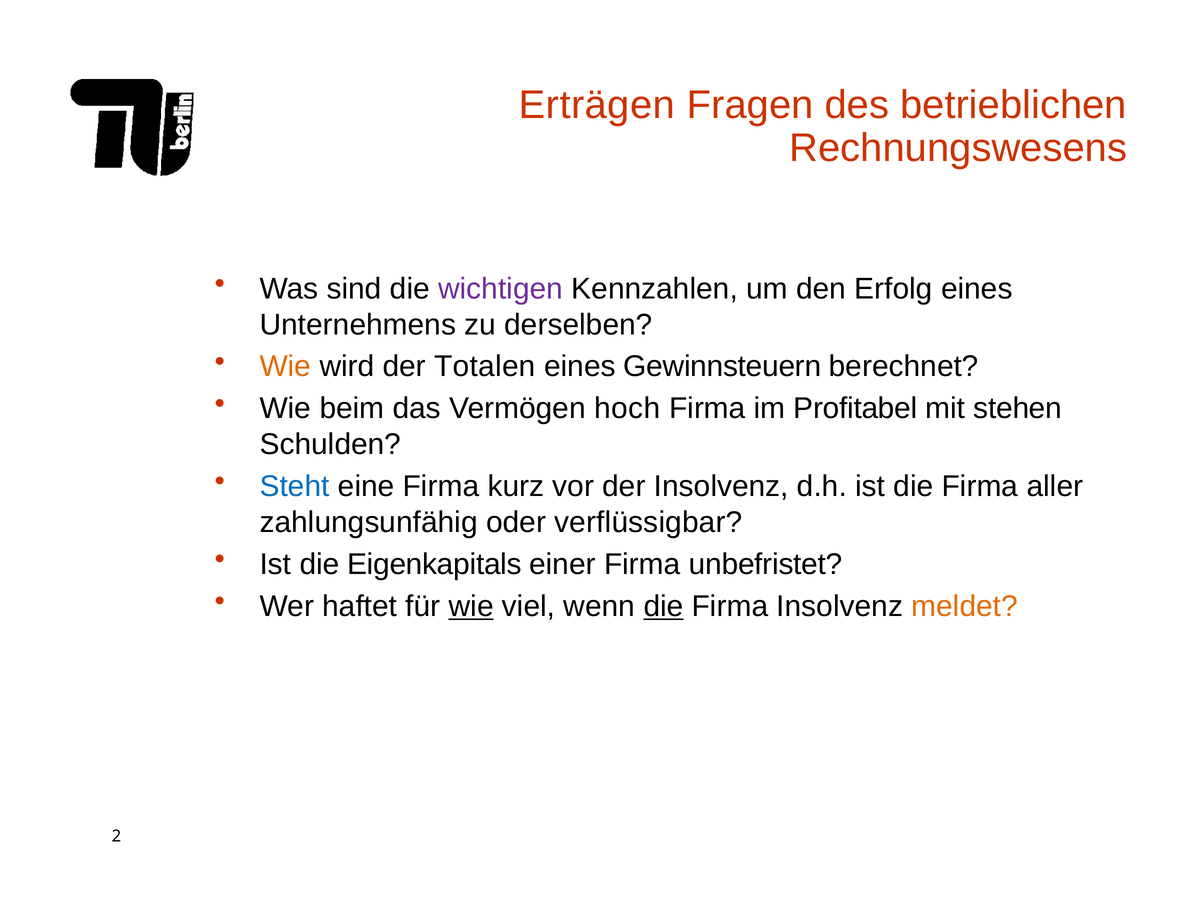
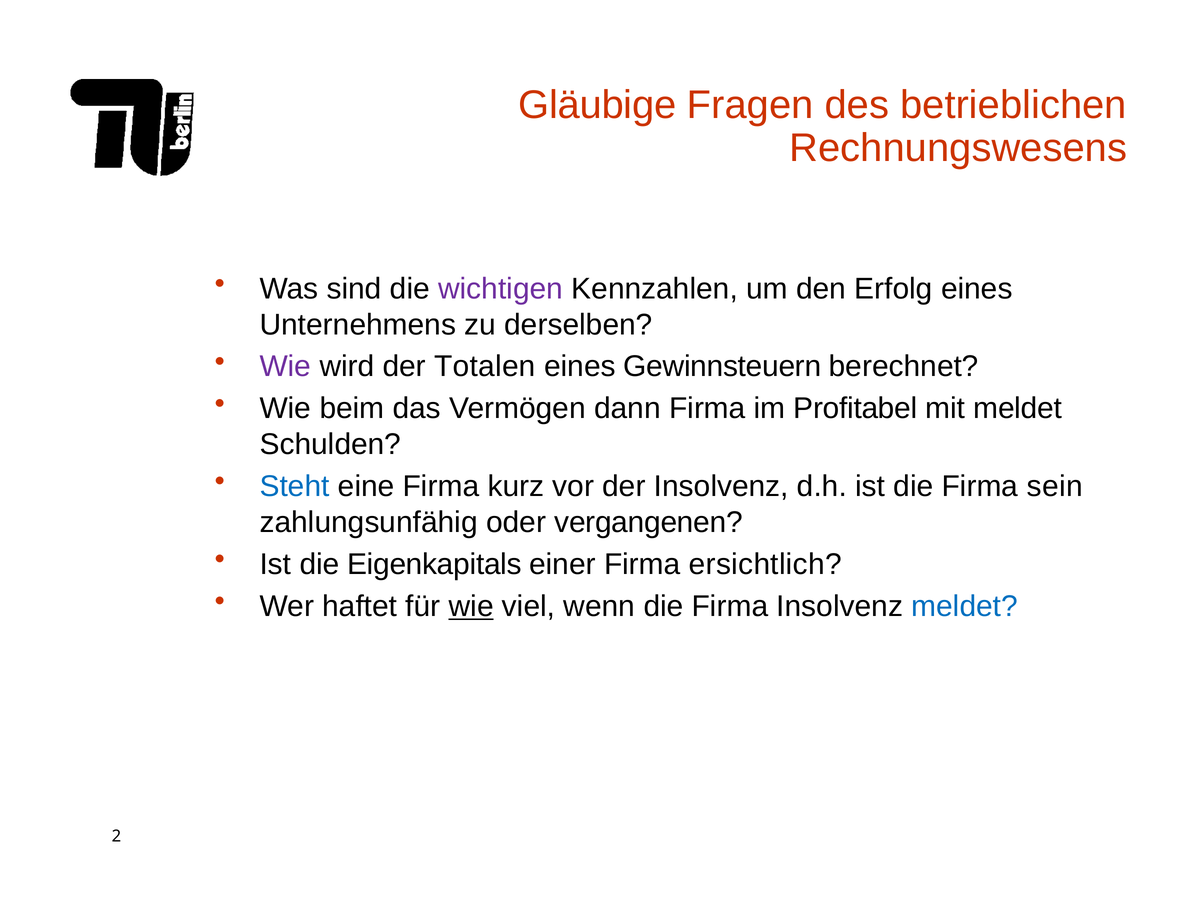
Erträgen: Erträgen -> Gläubige (597, 105)
Wie colour: orange -> purple (285, 367)
hoch: hoch -> dann (627, 409)
mit stehen: stehen -> meldet (1018, 409)
aller: aller -> sein (1055, 487)
verflüssigbar: verflüssigbar -> vergangenen (649, 523)
unbefristet: unbefristet -> ersichtlich (765, 565)
die underline: present -> none (663, 607)
meldet colour: orange -> blue (965, 607)
